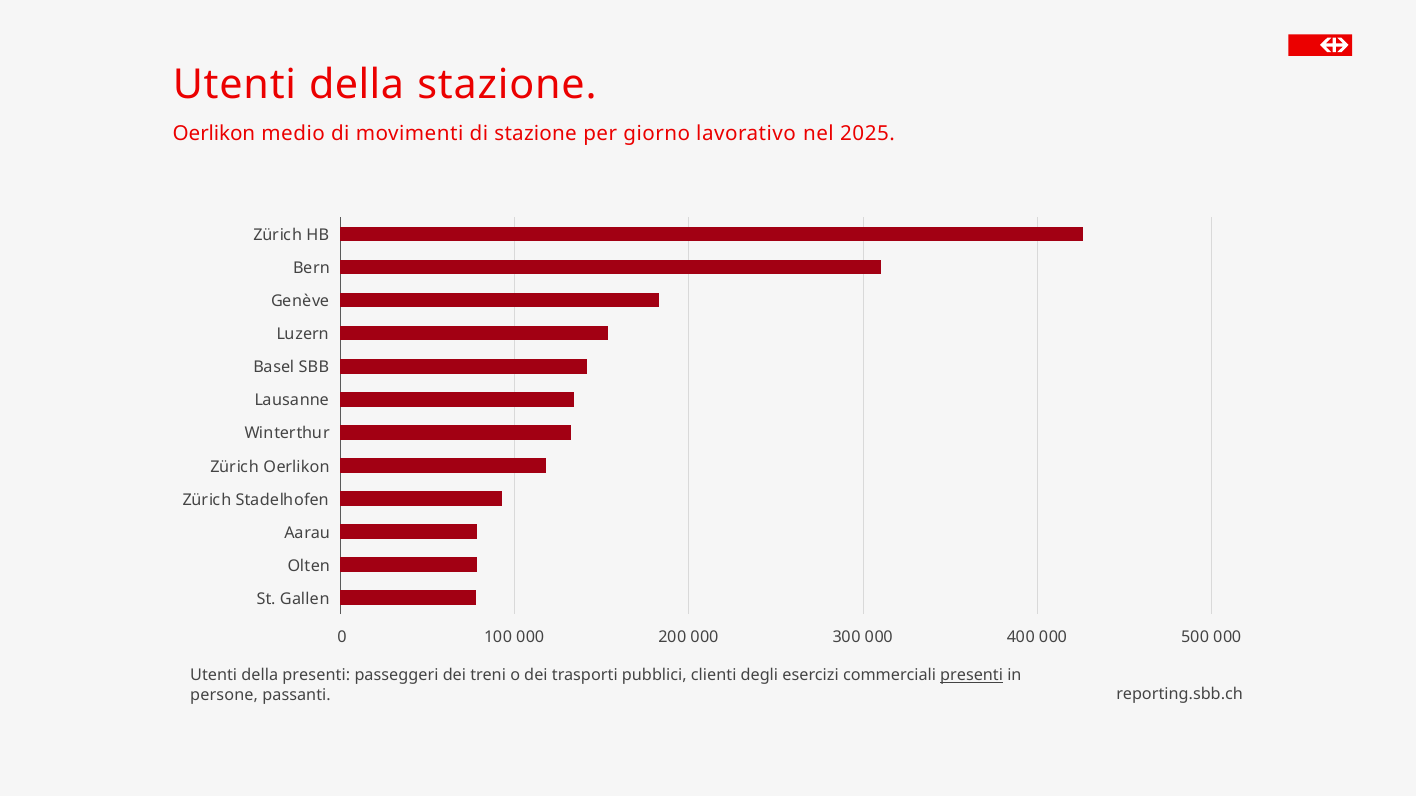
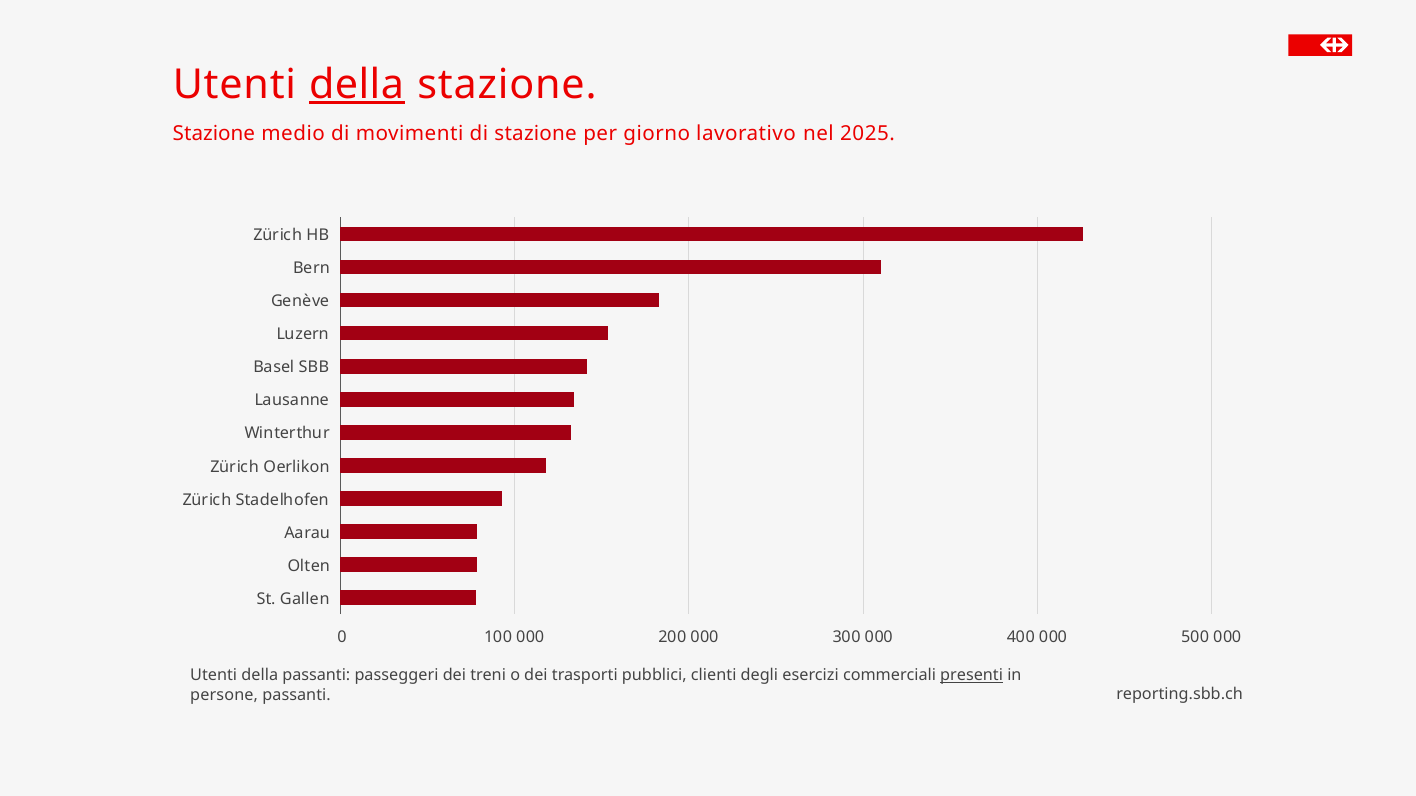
della underline: none -> present (357, 85)
Oerlikon: Oerlikon -> Stazione (214, 134)
della presenti: presenti -> passanti (316, 676)
